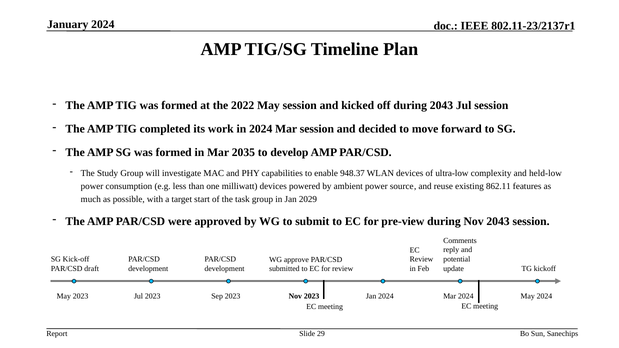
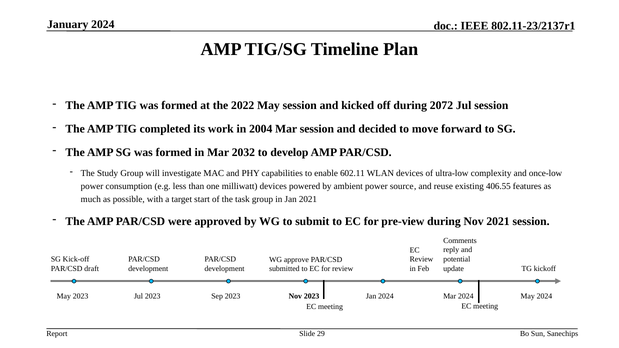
during 2043: 2043 -> 2072 (441, 106)
in 2024: 2024 -> 2004 (261, 129)
2035: 2035 -> 2032 (243, 153)
948.37: 948.37 -> 602.11 (352, 173)
held-low: held-low -> once-low (546, 173)
862.11: 862.11 -> 406.55 (498, 186)
Jan 2029: 2029 -> 2021 (308, 199)
Nov 2043: 2043 -> 2021 (498, 221)
